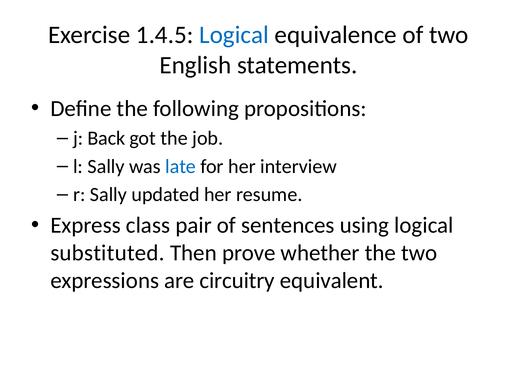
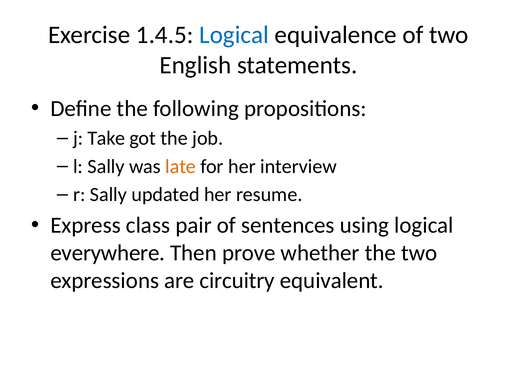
Back: Back -> Take (106, 138)
late colour: blue -> orange (181, 166)
substituted: substituted -> everywhere (108, 253)
